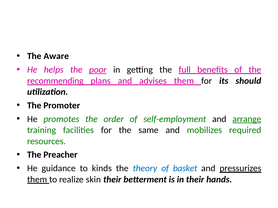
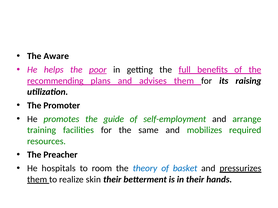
should: should -> raising (248, 81)
order: order -> guide (114, 119)
arrange underline: present -> none (247, 119)
guidance: guidance -> hospitals (59, 169)
kinds: kinds -> room (102, 169)
